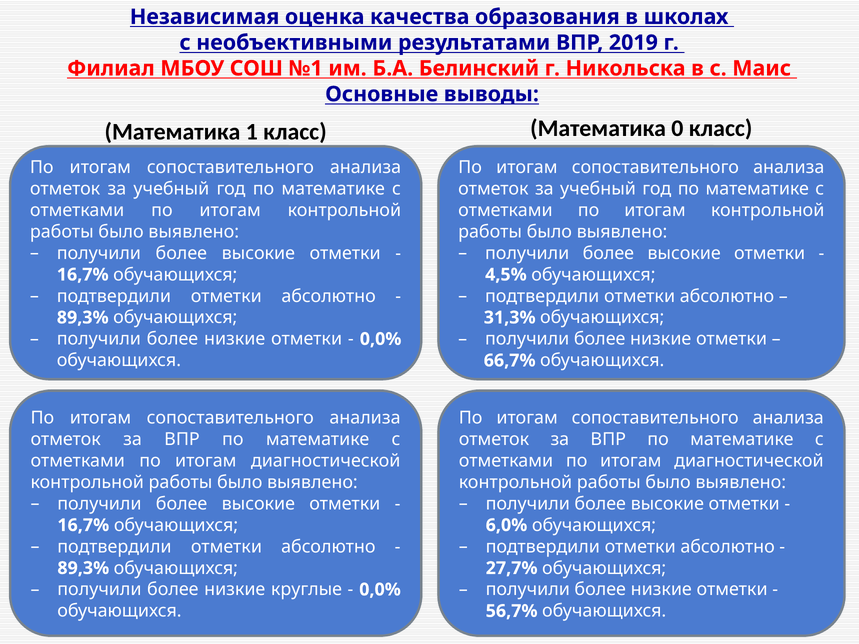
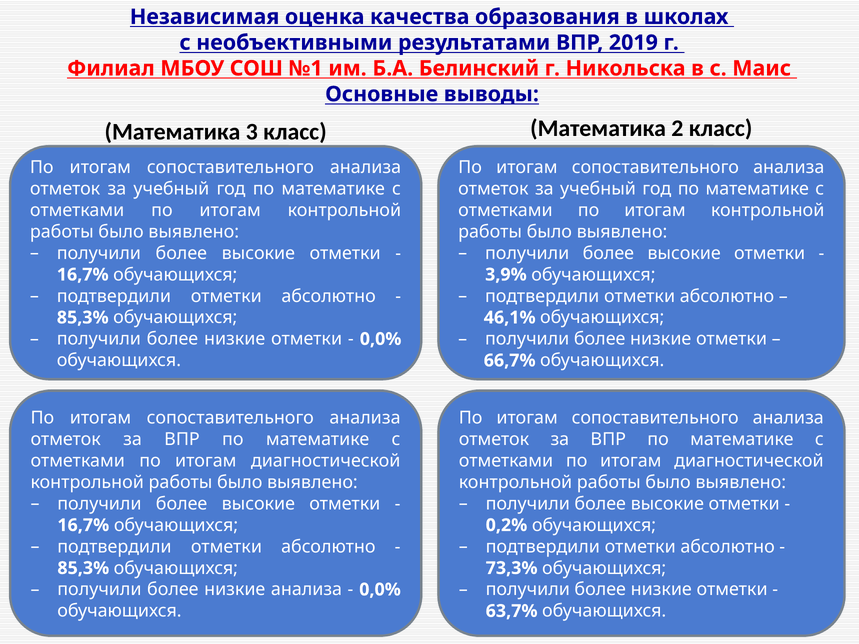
1: 1 -> 3 (252, 132)
0: 0 -> 2 (677, 128)
4,5%: 4,5% -> 3,9% (506, 275)
89,3%: 89,3% -> 85,3% (83, 318)
31,3%: 31,3% -> 46,1% (510, 318)
6,0%: 6,0% -> 0,2% (506, 525)
89,3%: 89,3% -> 85,3% (83, 568)
27,7%: 27,7% -> 73,3% (512, 568)
низкие круглые: круглые -> анализа (307, 590)
56,7%: 56,7% -> 63,7% (512, 611)
